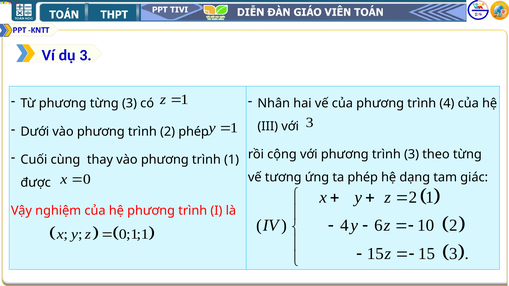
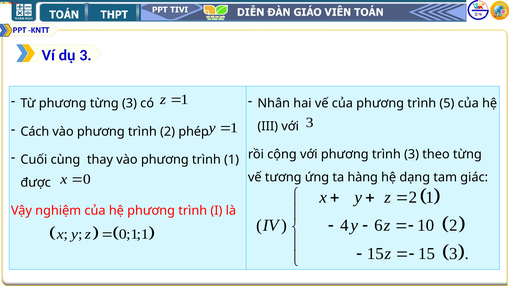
trình 4: 4 -> 5 (447, 103)
Dưới: Dưới -> Cách (35, 132)
ta phép: phép -> hàng (363, 178)
